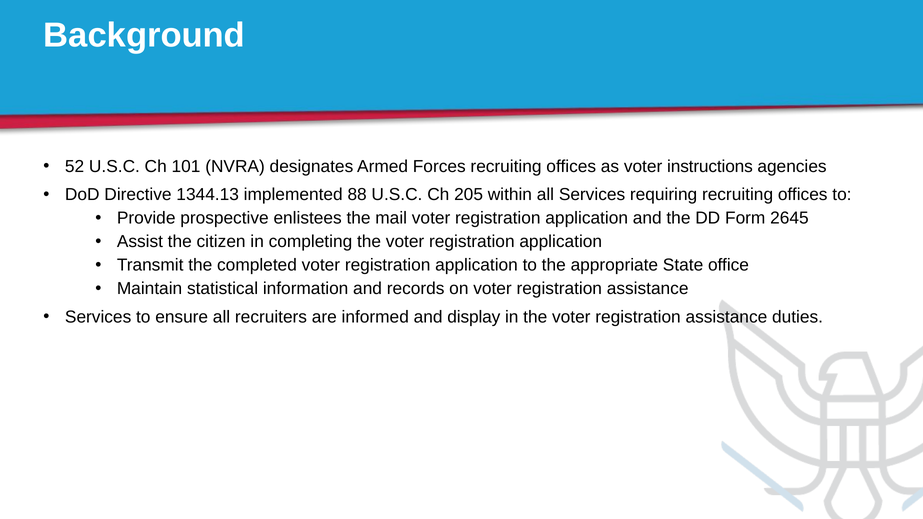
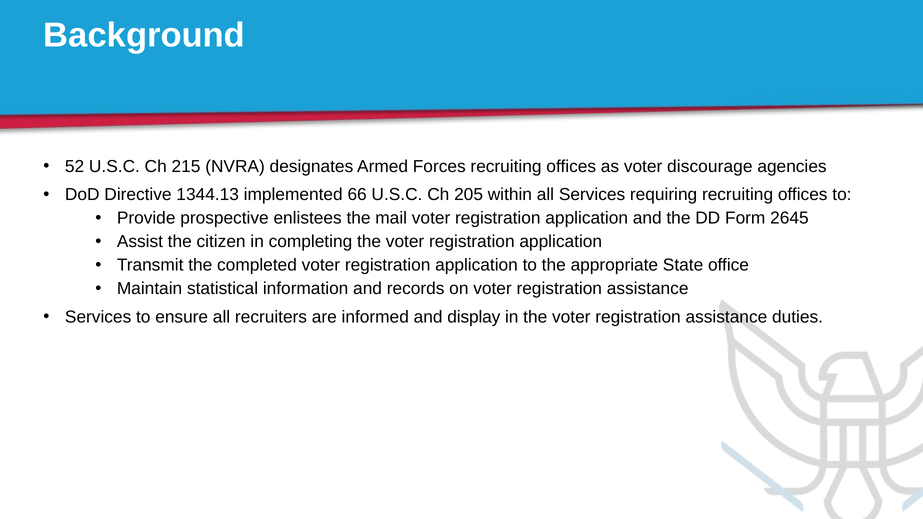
101: 101 -> 215 (186, 166)
instructions: instructions -> discourage (710, 166)
88: 88 -> 66 (357, 195)
